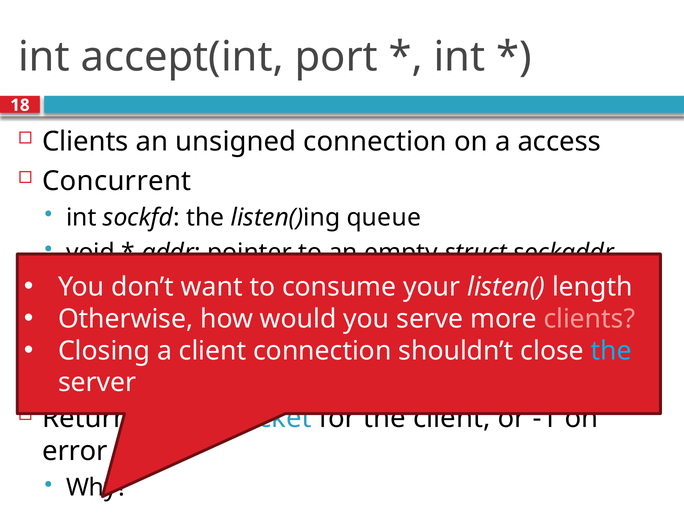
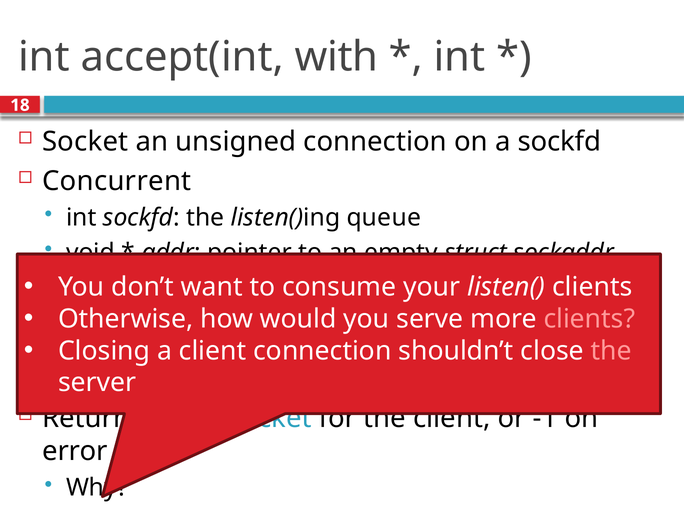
accept(int port: port -> with (336, 57)
Clients: Clients -> Socket (85, 142)
a access: access -> sockfd (559, 142)
length: length -> clients (592, 287)
the colour: light blue -> pink (611, 351)
